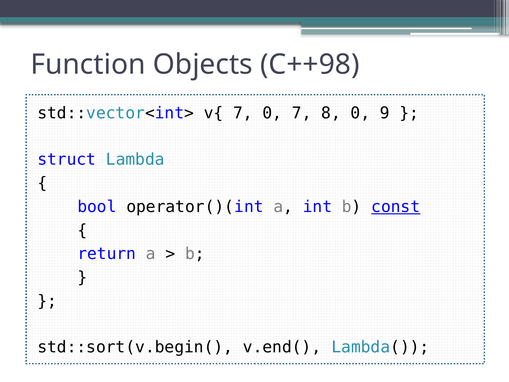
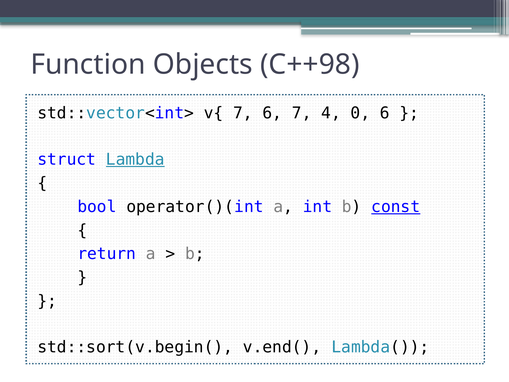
7 0: 0 -> 6 (272, 113)
8: 8 -> 4 (331, 113)
0 9: 9 -> 6 (385, 113)
Lambda underline: none -> present (135, 159)
